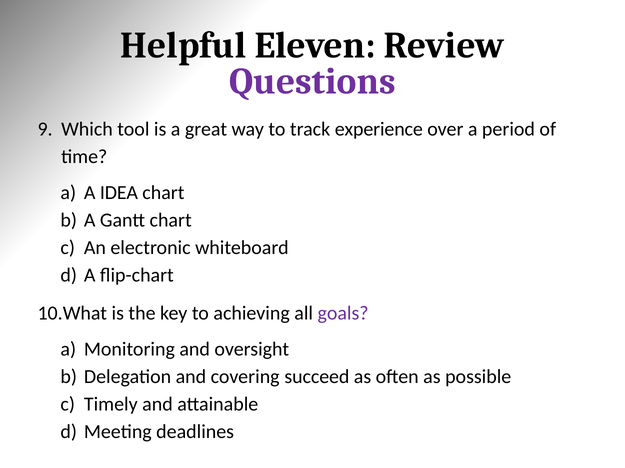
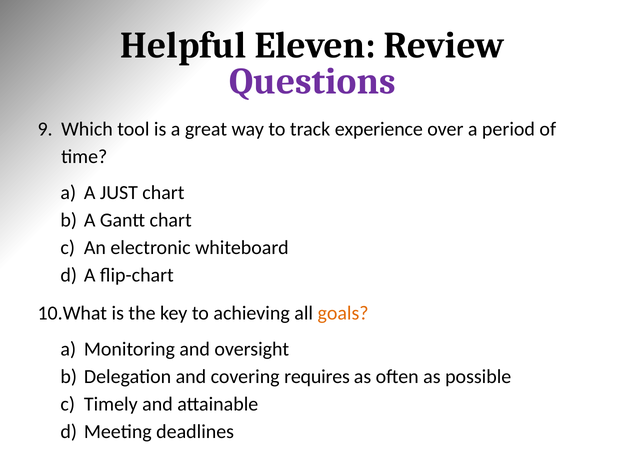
IDEA: IDEA -> JUST (119, 193)
goals colour: purple -> orange (343, 314)
succeed: succeed -> requires (317, 377)
